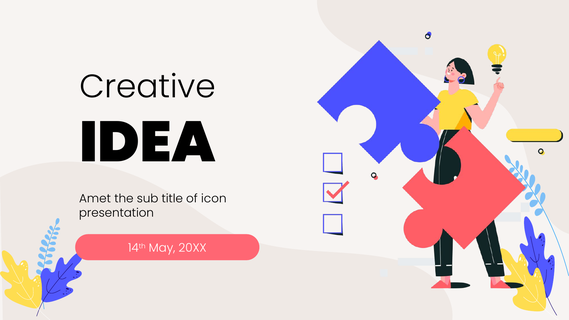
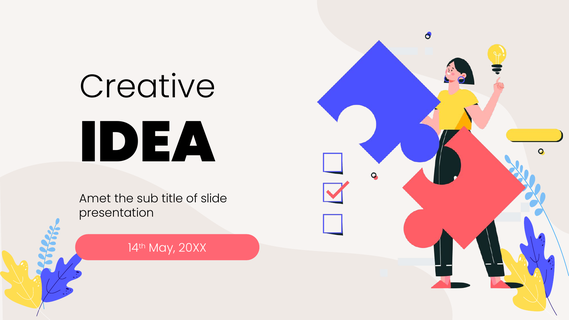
icon: icon -> slide (214, 199)
